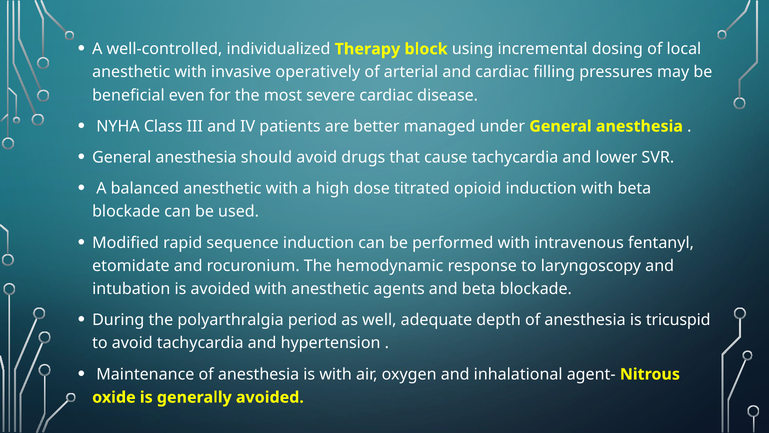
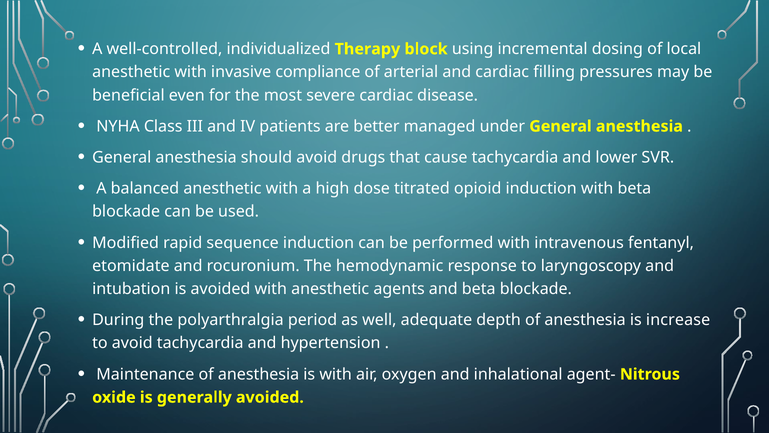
operatively: operatively -> compliance (318, 72)
tricuspid: tricuspid -> increase (678, 320)
